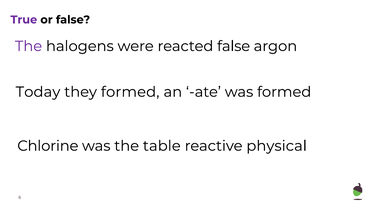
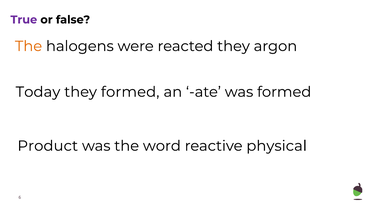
The colour: purple -> orange (29, 46)
reacted false: false -> they (234, 46)
Chlorine: Chlorine -> Product (48, 146)
table: table -> word (162, 146)
